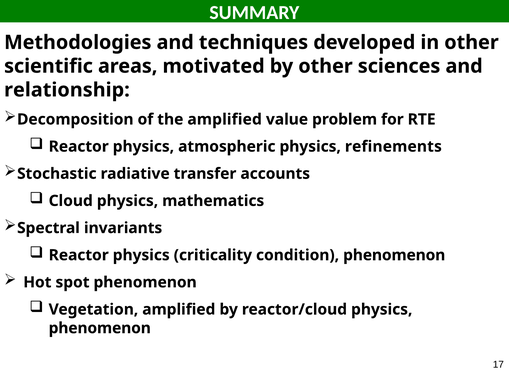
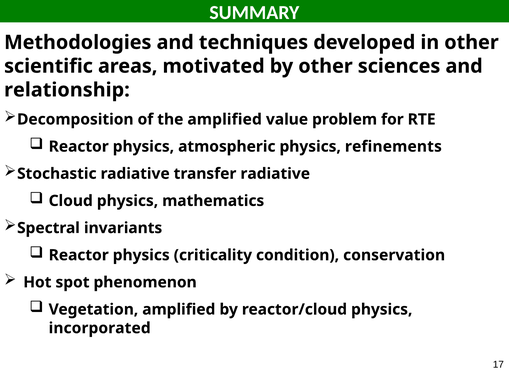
transfer accounts: accounts -> radiative (275, 174)
condition phenomenon: phenomenon -> conservation (394, 255)
phenomenon: phenomenon -> incorporated (100, 328)
